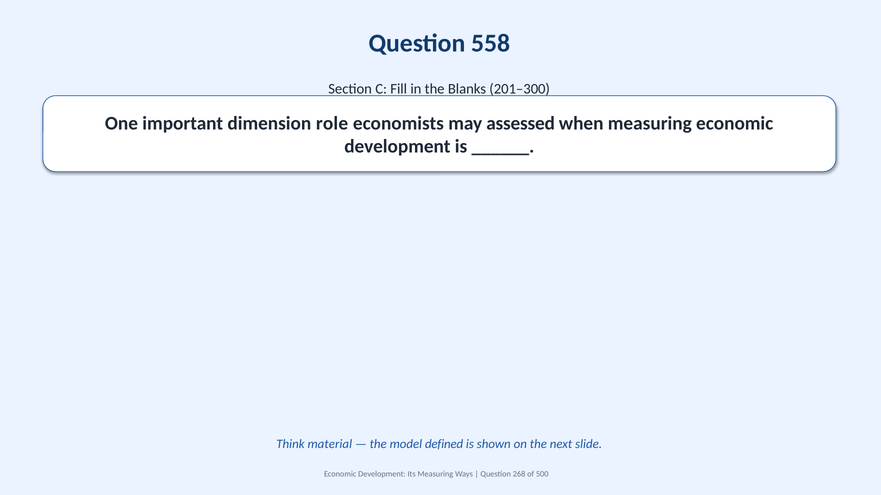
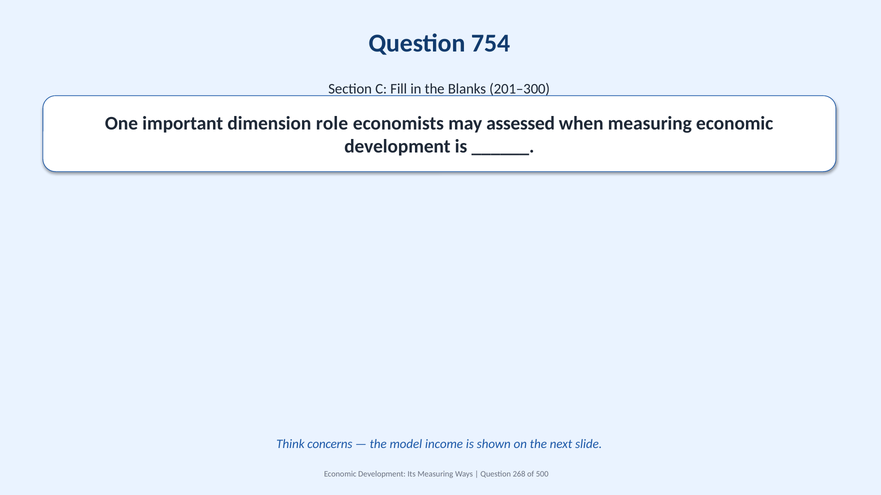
558: 558 -> 754 (491, 44)
material: material -> concerns (330, 445)
defined: defined -> income (444, 445)
